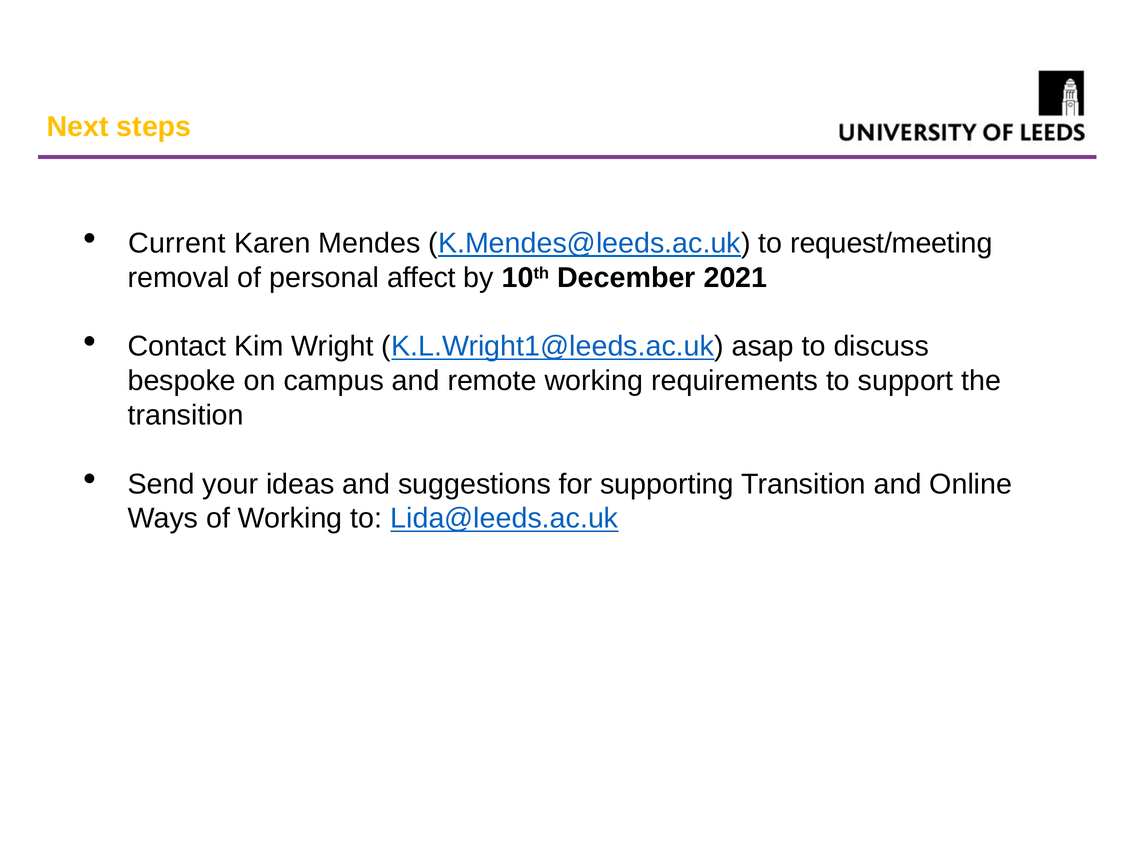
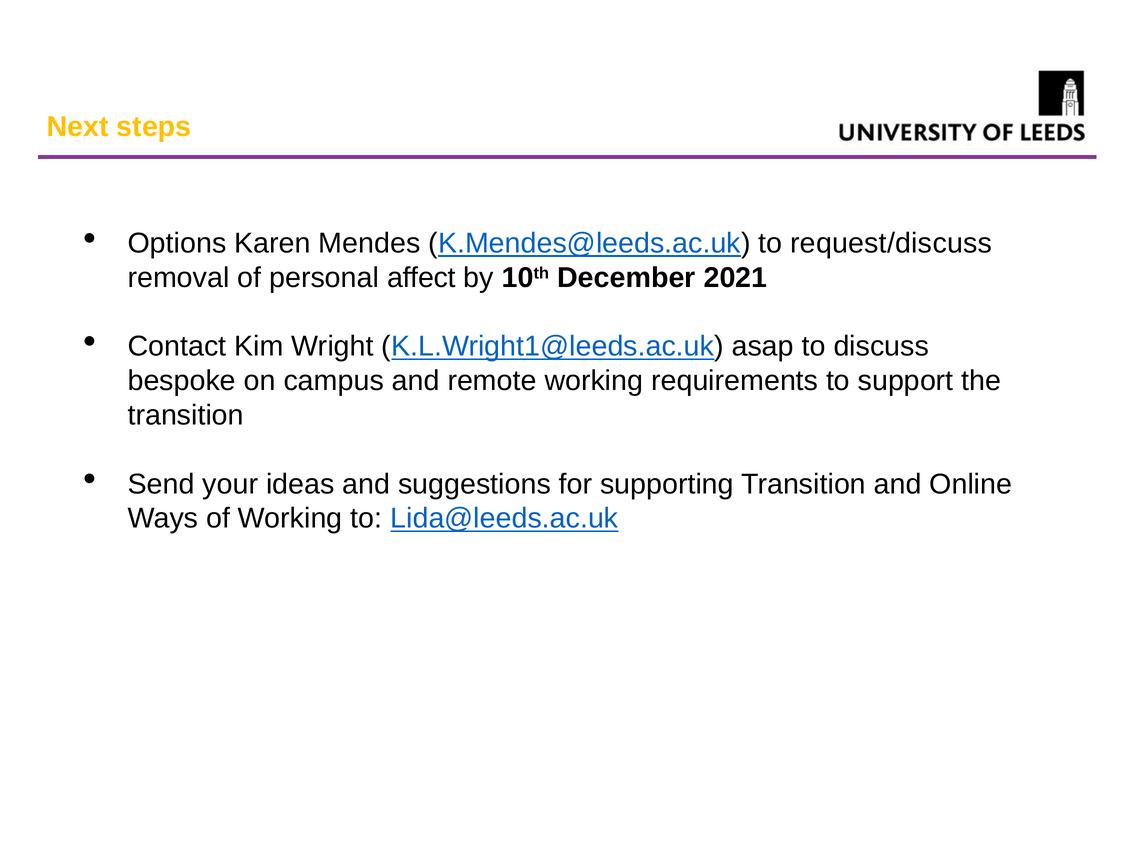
Current: Current -> Options (177, 243)
request/meeting: request/meeting -> request/discuss (891, 243)
